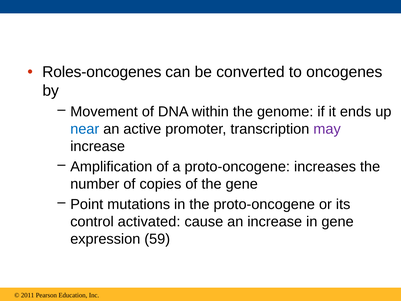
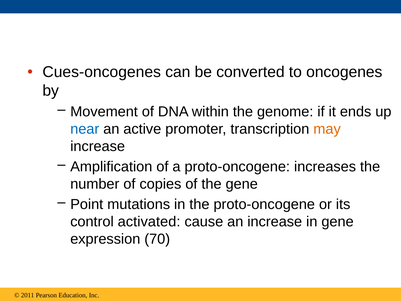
Roles-oncogenes: Roles-oncogenes -> Cues-oncogenes (102, 72)
may colour: purple -> orange (327, 129)
59: 59 -> 70 (157, 239)
